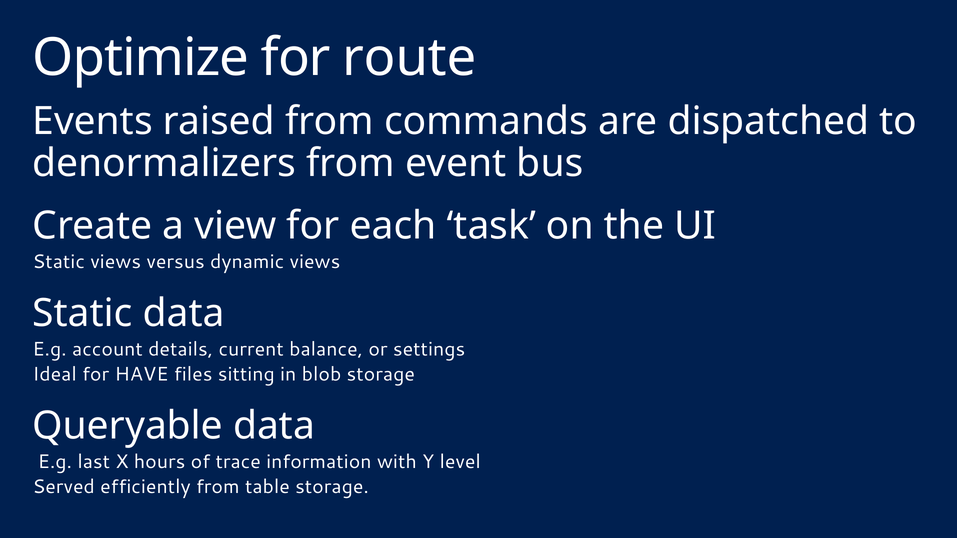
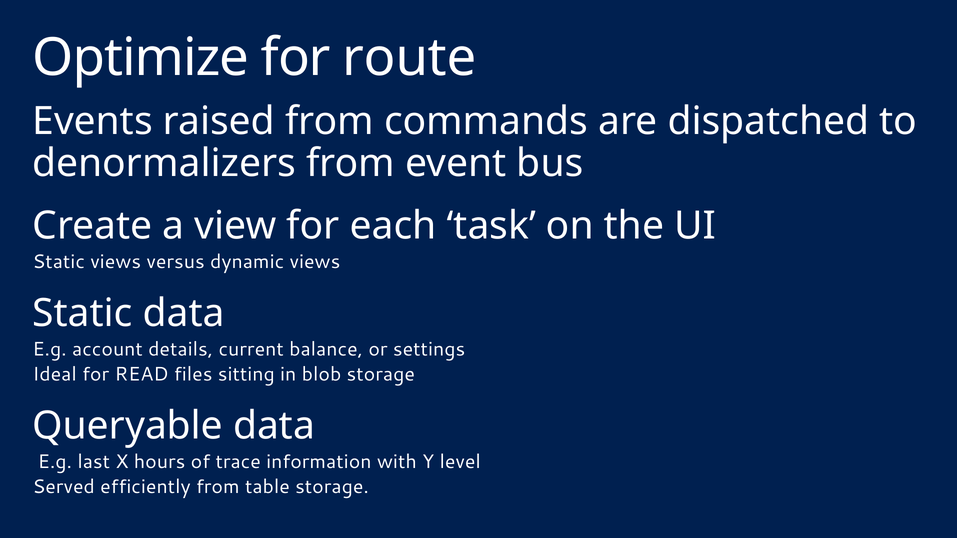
HAVE: HAVE -> READ (142, 374)
